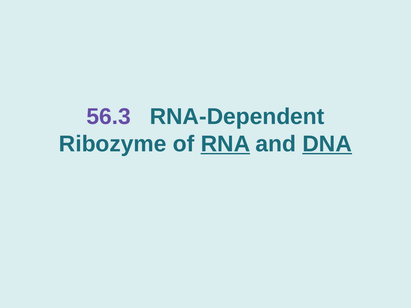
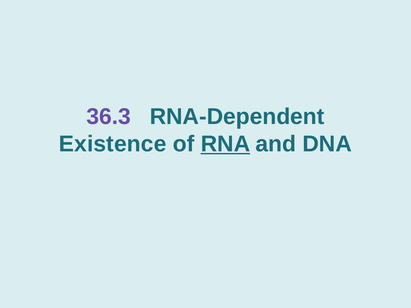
56.3: 56.3 -> 36.3 (109, 117)
Ribozyme: Ribozyme -> Existence (113, 144)
DNA underline: present -> none (327, 144)
